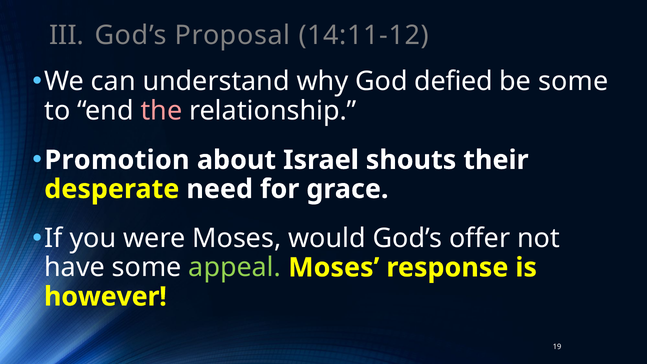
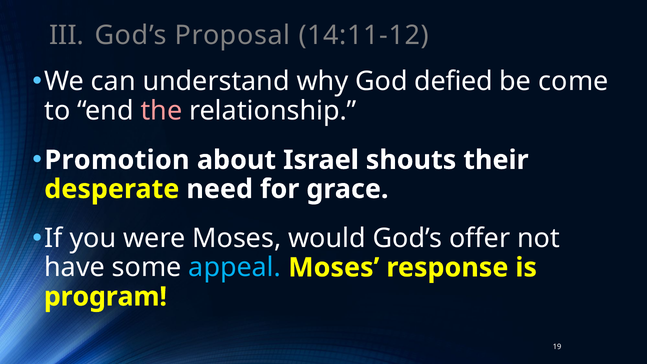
be some: some -> come (573, 82)
appeal colour: light green -> light blue (235, 268)
however: however -> program (105, 297)
